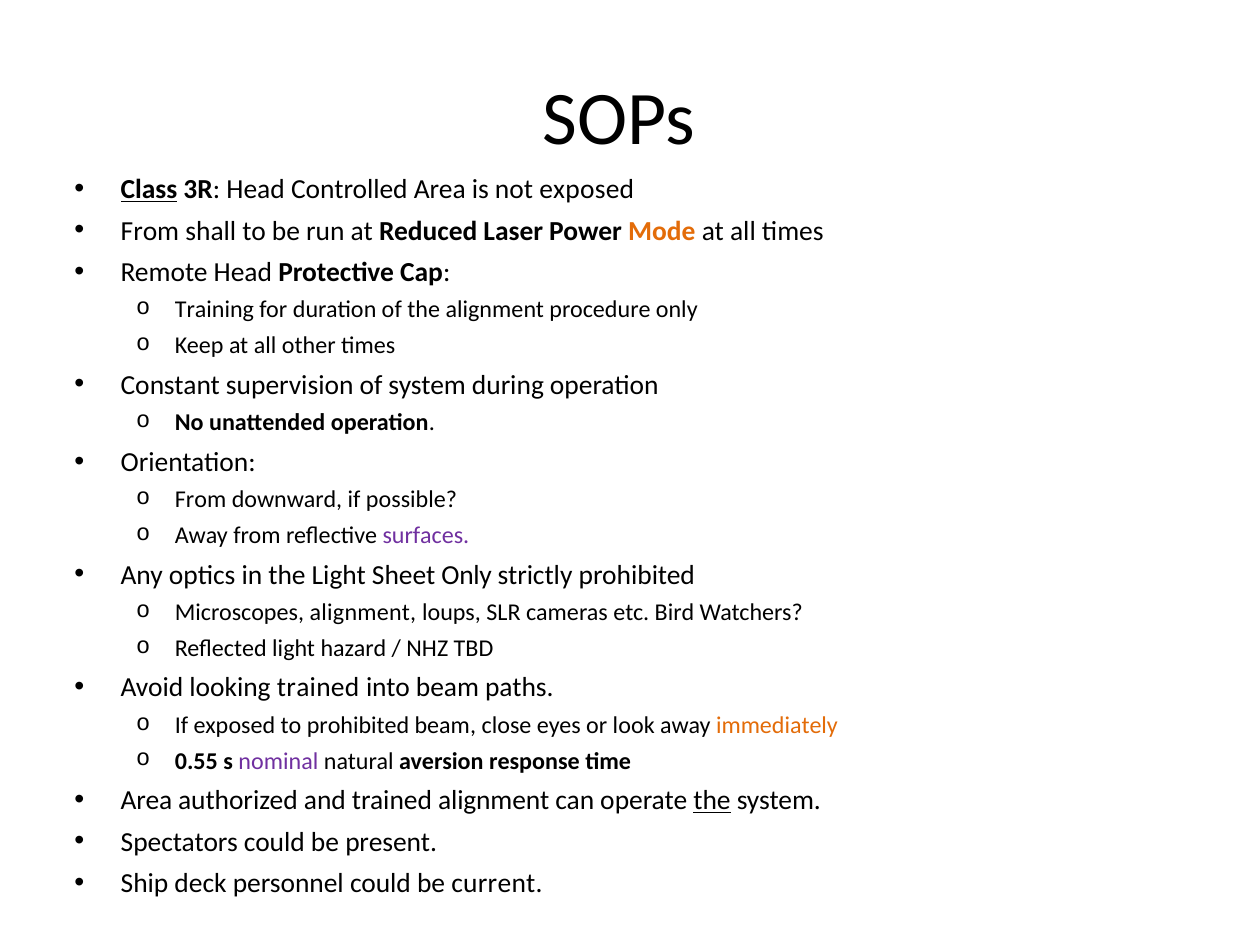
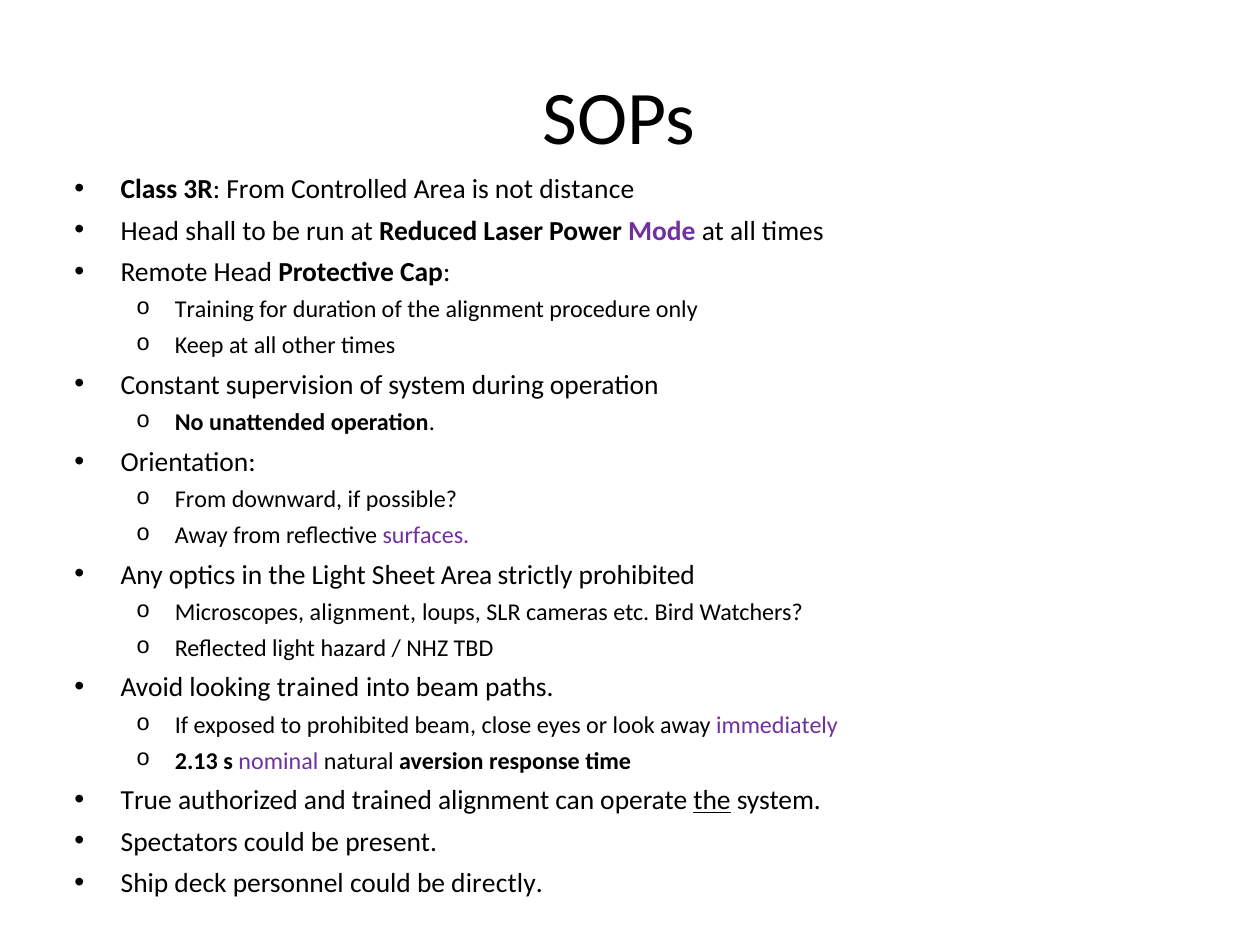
Class underline: present -> none (149, 190)
3R Head: Head -> From (256, 190)
not exposed: exposed -> distance (587, 190)
From: From -> Head (150, 231)
Mode colour: orange -> purple (662, 231)
Sheet Only: Only -> Area (467, 575)
immediately colour: orange -> purple (777, 725)
0.55: 0.55 -> 2.13 (196, 761)
Area: Area -> True (146, 800)
current: current -> directly (497, 883)
